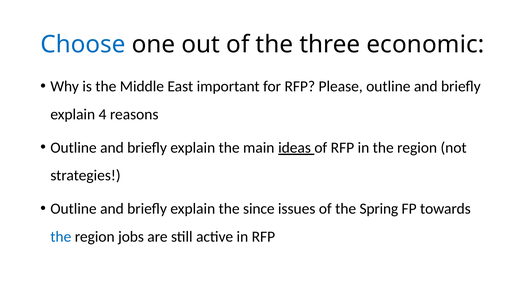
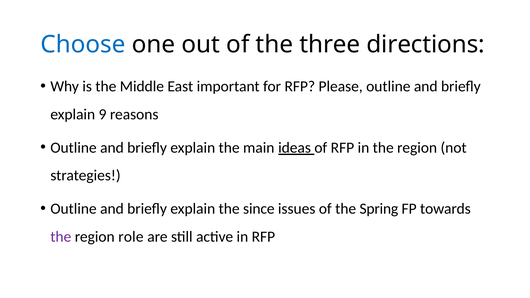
economic: economic -> directions (426, 45)
4: 4 -> 9 (103, 114)
the colour: blue -> purple (61, 237)
jobs: jobs -> role (131, 237)
